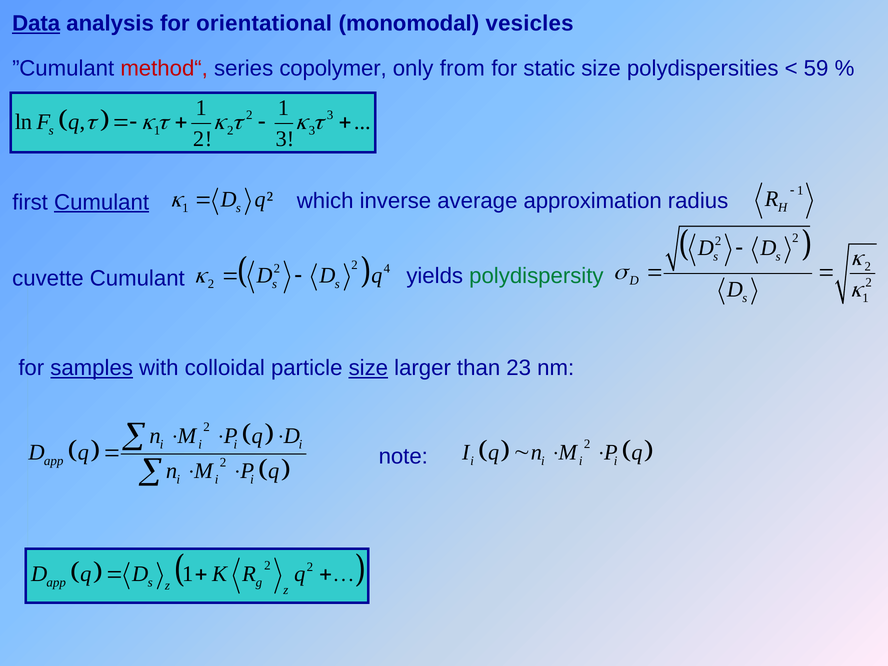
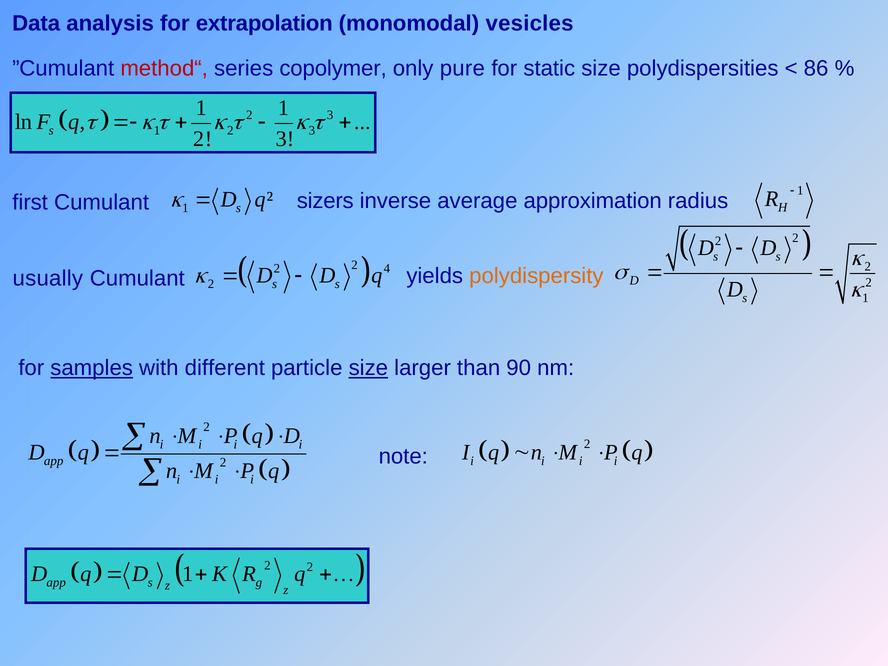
Data underline: present -> none (36, 24)
orientational: orientational -> extrapolation (264, 24)
from: from -> pure (462, 68)
59: 59 -> 86 (816, 68)
which: which -> sizers (325, 201)
Cumulant underline: present -> none (102, 202)
polydispersity colour: green -> orange (536, 276)
cuvette: cuvette -> usually (48, 278)
colloidal: colloidal -> different (225, 368)
23: 23 -> 90 (519, 368)
